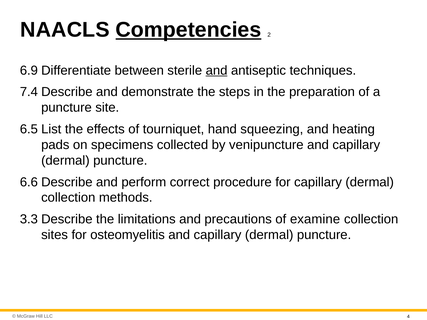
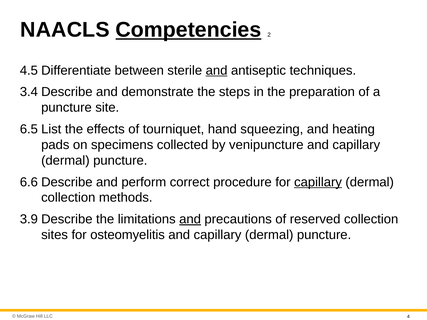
6.9: 6.9 -> 4.5 (29, 70)
7.4: 7.4 -> 3.4 (29, 92)
capillary underline: none -> present (318, 182)
3.3: 3.3 -> 3.9 (29, 219)
and underline: none -> present (190, 219)
examine: examine -> reserved (315, 219)
